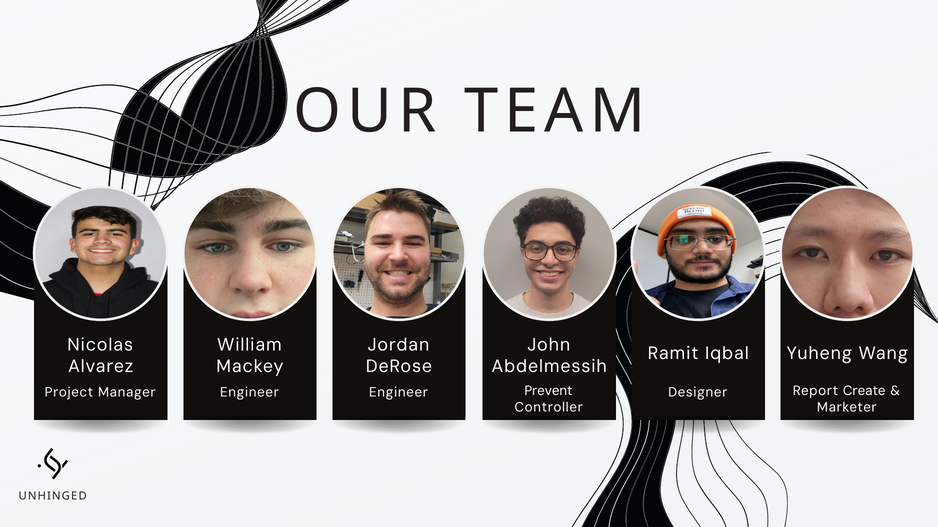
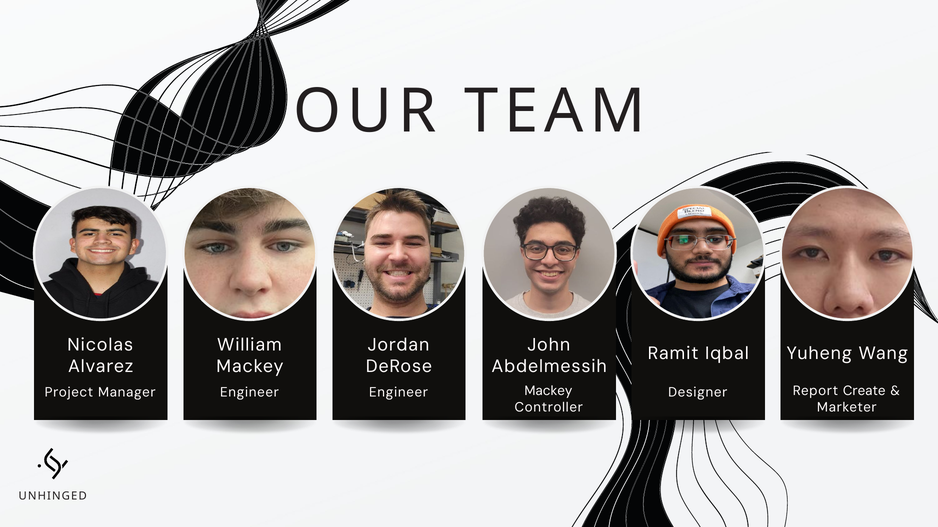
Prevent: Prevent -> Mackey (548, 392)
